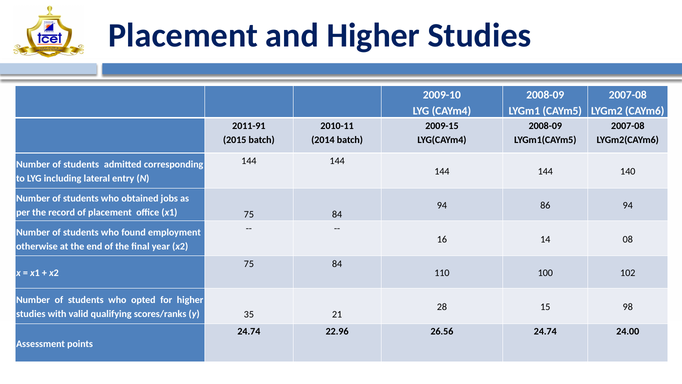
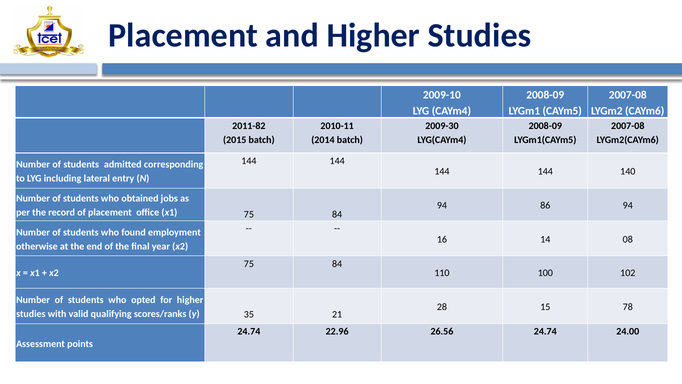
2011-91: 2011-91 -> 2011-82 (249, 126)
2009-15: 2009-15 -> 2009-30 (442, 126)
98: 98 -> 78 (628, 307)
